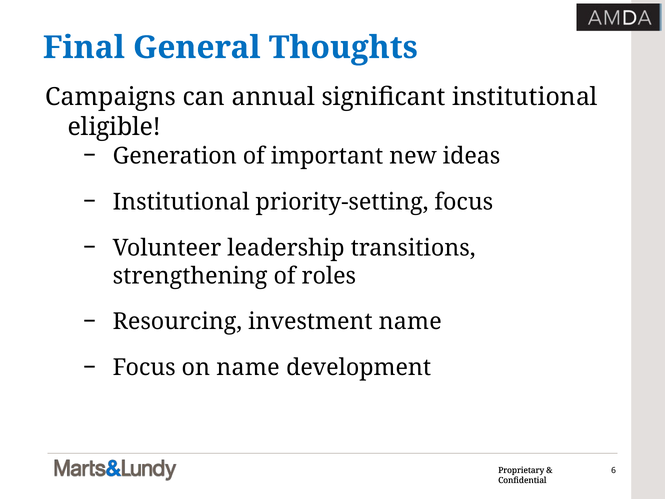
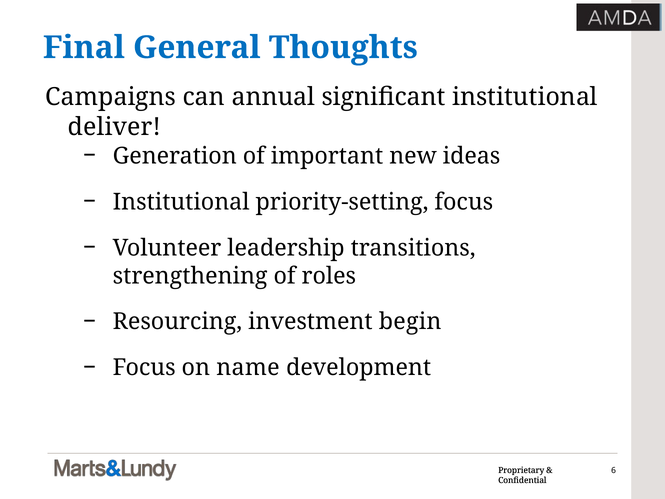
eligible: eligible -> deliver (114, 127)
investment name: name -> begin (410, 322)
